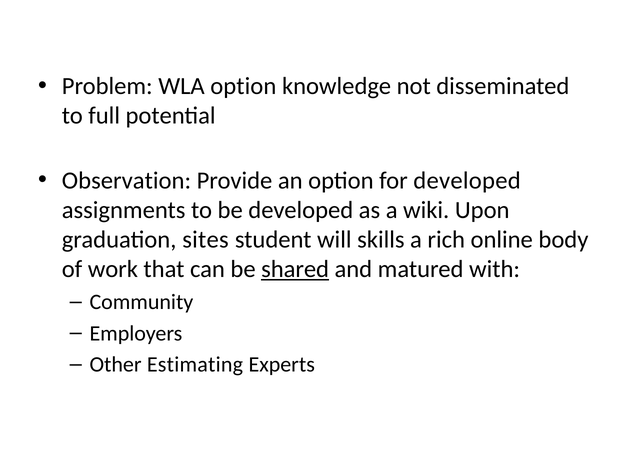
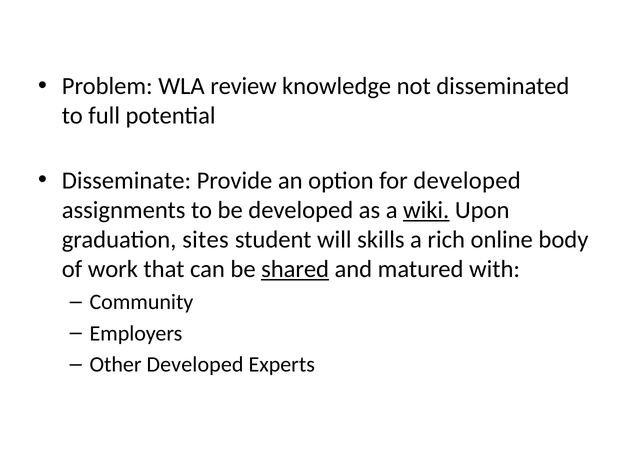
WLA option: option -> review (243, 86)
Observation: Observation -> Disseminate (126, 181)
wiki underline: none -> present (426, 210)
Other Estimating: Estimating -> Developed (195, 365)
